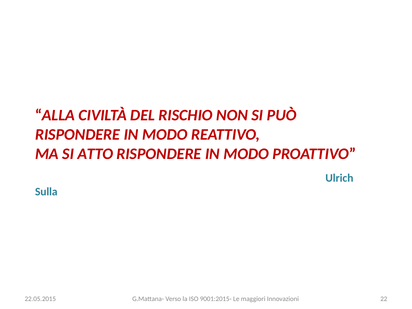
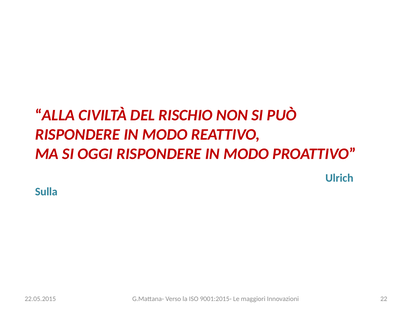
ATTO: ATTO -> OGGI (95, 154)
